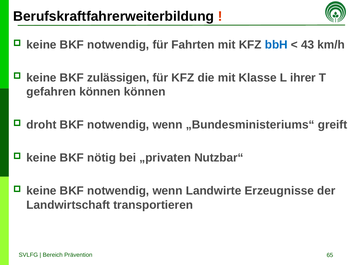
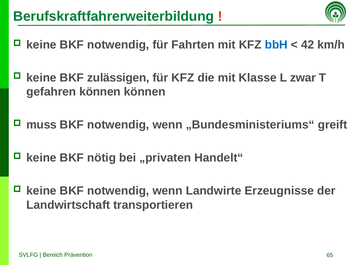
Berufskraftfahrerweiterbildung colour: black -> green (114, 16)
43: 43 -> 42 (308, 45)
ihrer: ihrer -> zwar (303, 78)
droht: droht -> muss (42, 125)
Nutzbar“: Nutzbar“ -> Handelt“ (219, 158)
